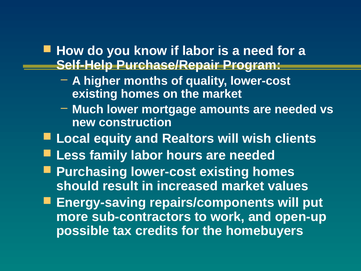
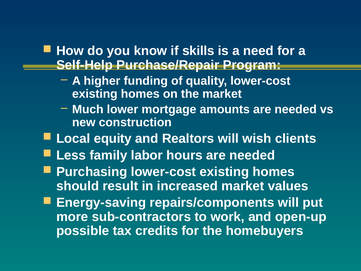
if labor: labor -> skills (198, 51)
months: months -> funding (146, 81)
